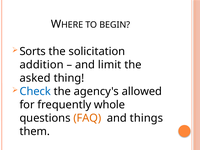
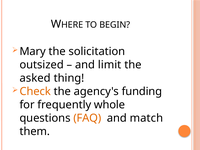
Sorts: Sorts -> Mary (33, 51)
addition: addition -> outsized (42, 65)
Check colour: blue -> orange (35, 91)
allowed: allowed -> funding (142, 91)
things: things -> match (146, 118)
